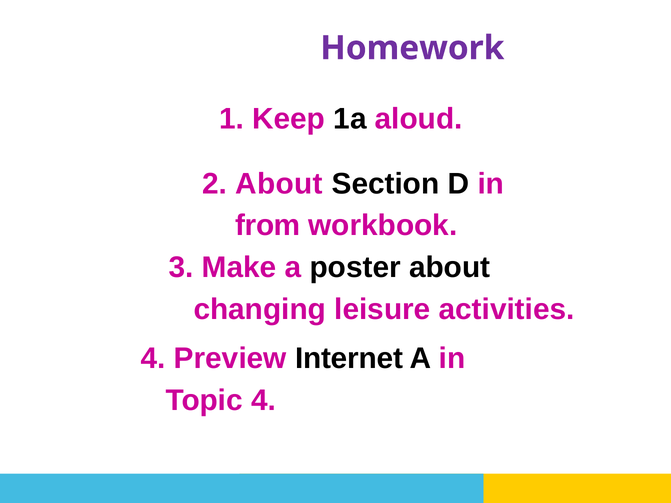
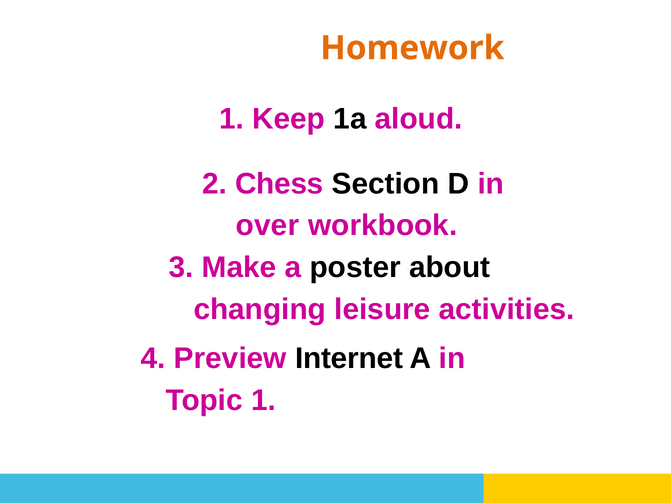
Homework colour: purple -> orange (412, 48)
2 About: About -> Chess (279, 184)
from: from -> over (267, 226)
Topic 4: 4 -> 1 (264, 401)
